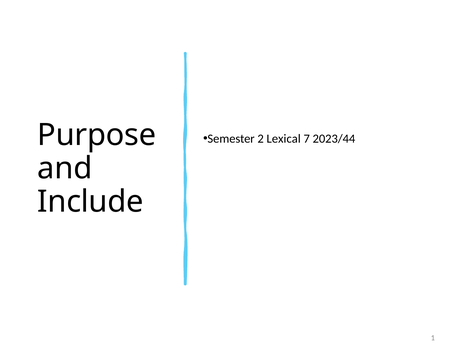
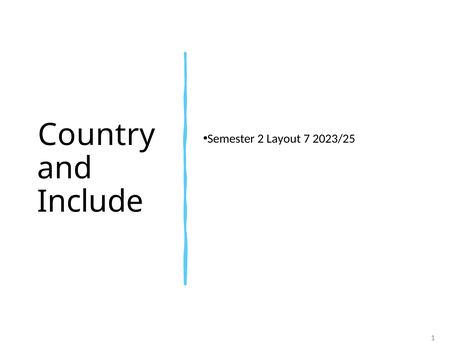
Purpose: Purpose -> Country (97, 135)
Lexical: Lexical -> Layout (284, 139)
2023/44: 2023/44 -> 2023/25 (334, 139)
